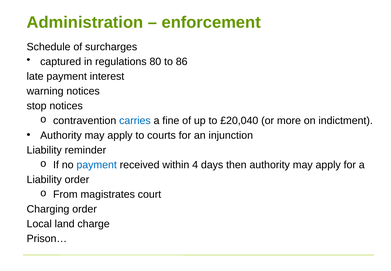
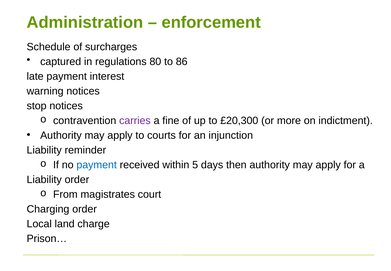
carries colour: blue -> purple (135, 120)
£20,040: £20,040 -> £20,300 (239, 120)
4: 4 -> 5 (195, 165)
